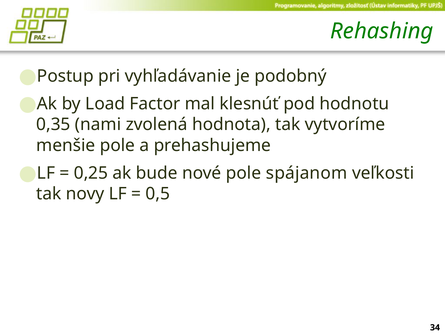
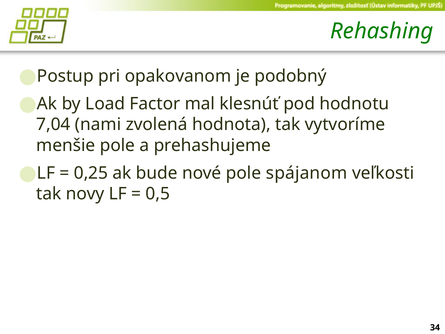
vyhľadávanie: vyhľadávanie -> opakovanom (178, 76)
0,35: 0,35 -> 7,04 (53, 124)
